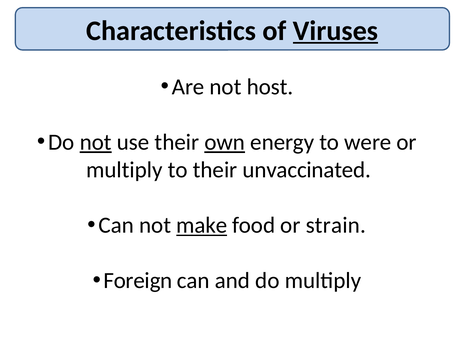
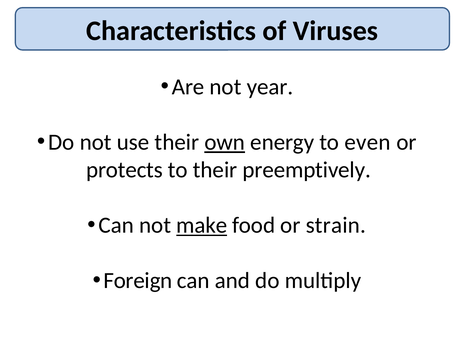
Viruses underline: present -> none (336, 31)
host: host -> year (270, 87)
not underline: present -> none (96, 142)
were: were -> even (368, 142)
multiply: multiply -> protects (124, 170)
unvaccinated: unvaccinated -> preemptively (307, 170)
